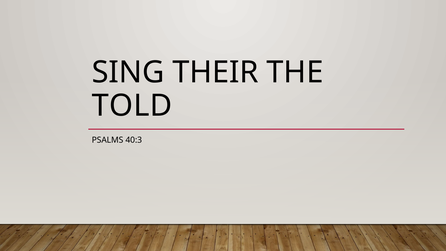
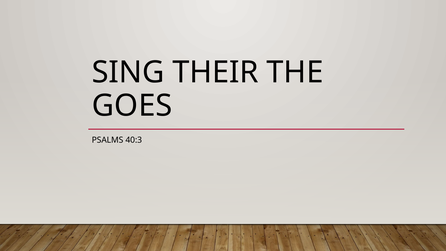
TOLD: TOLD -> GOES (132, 106)
